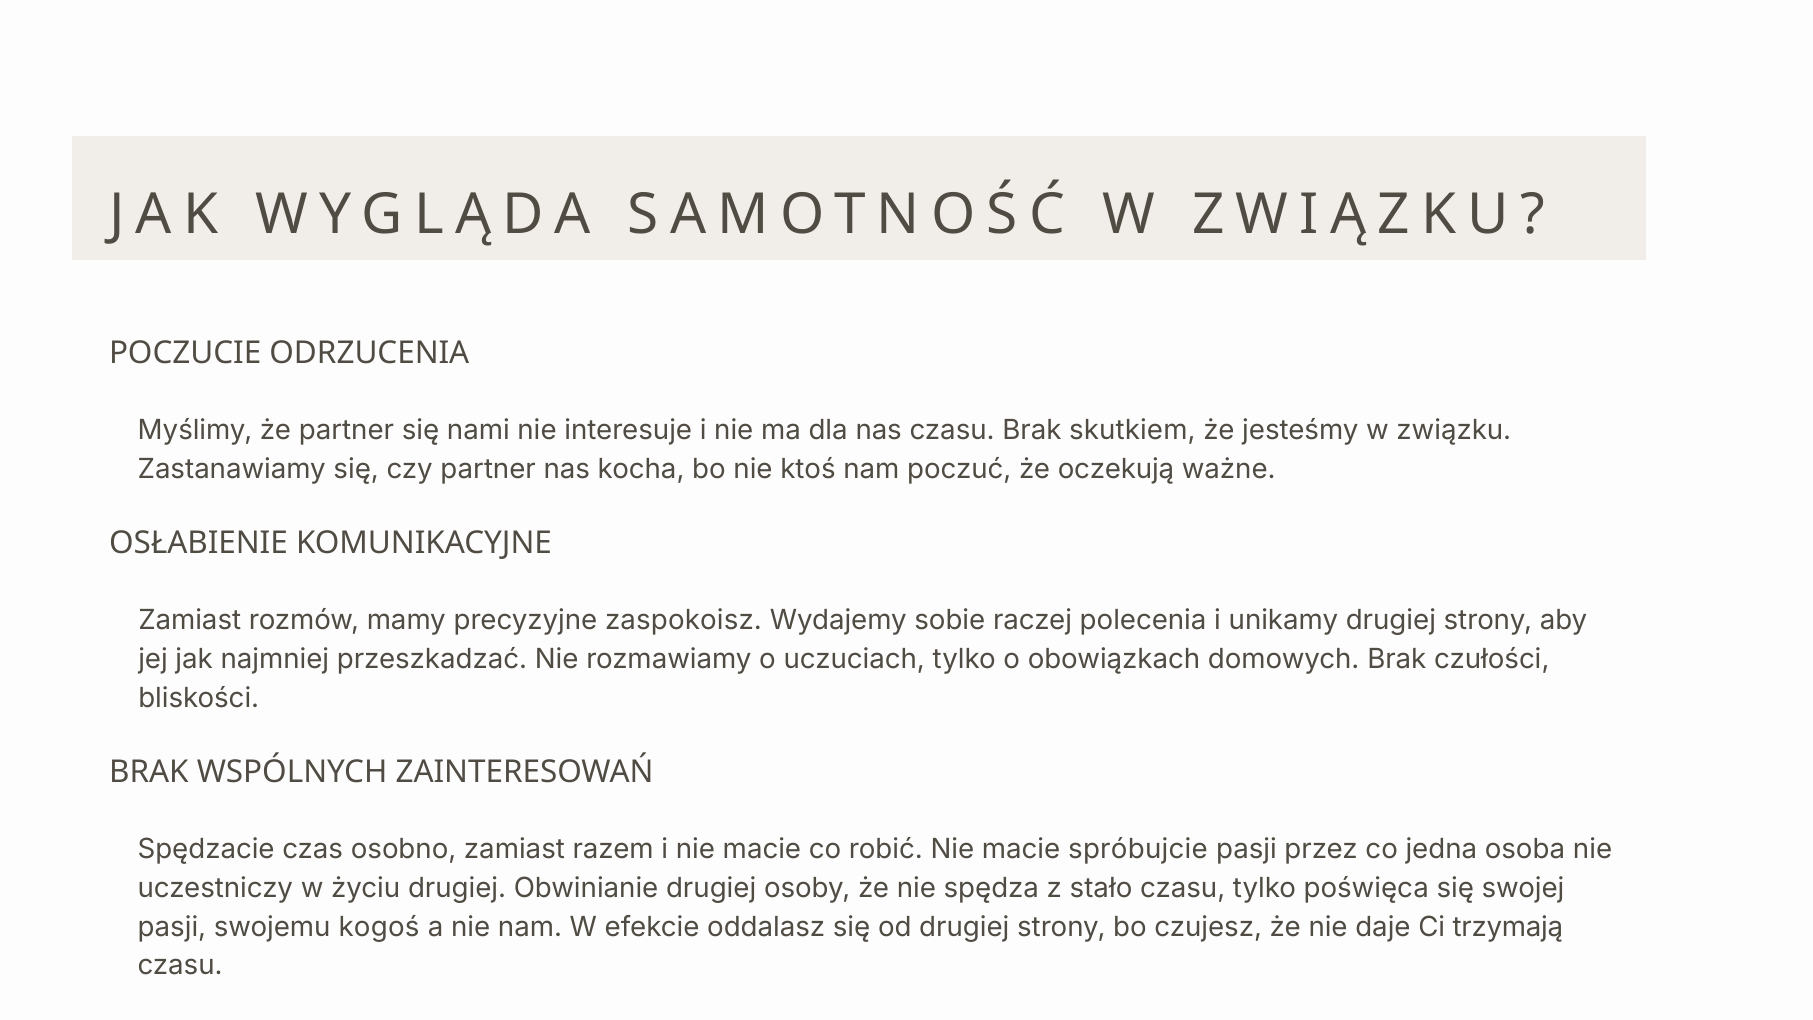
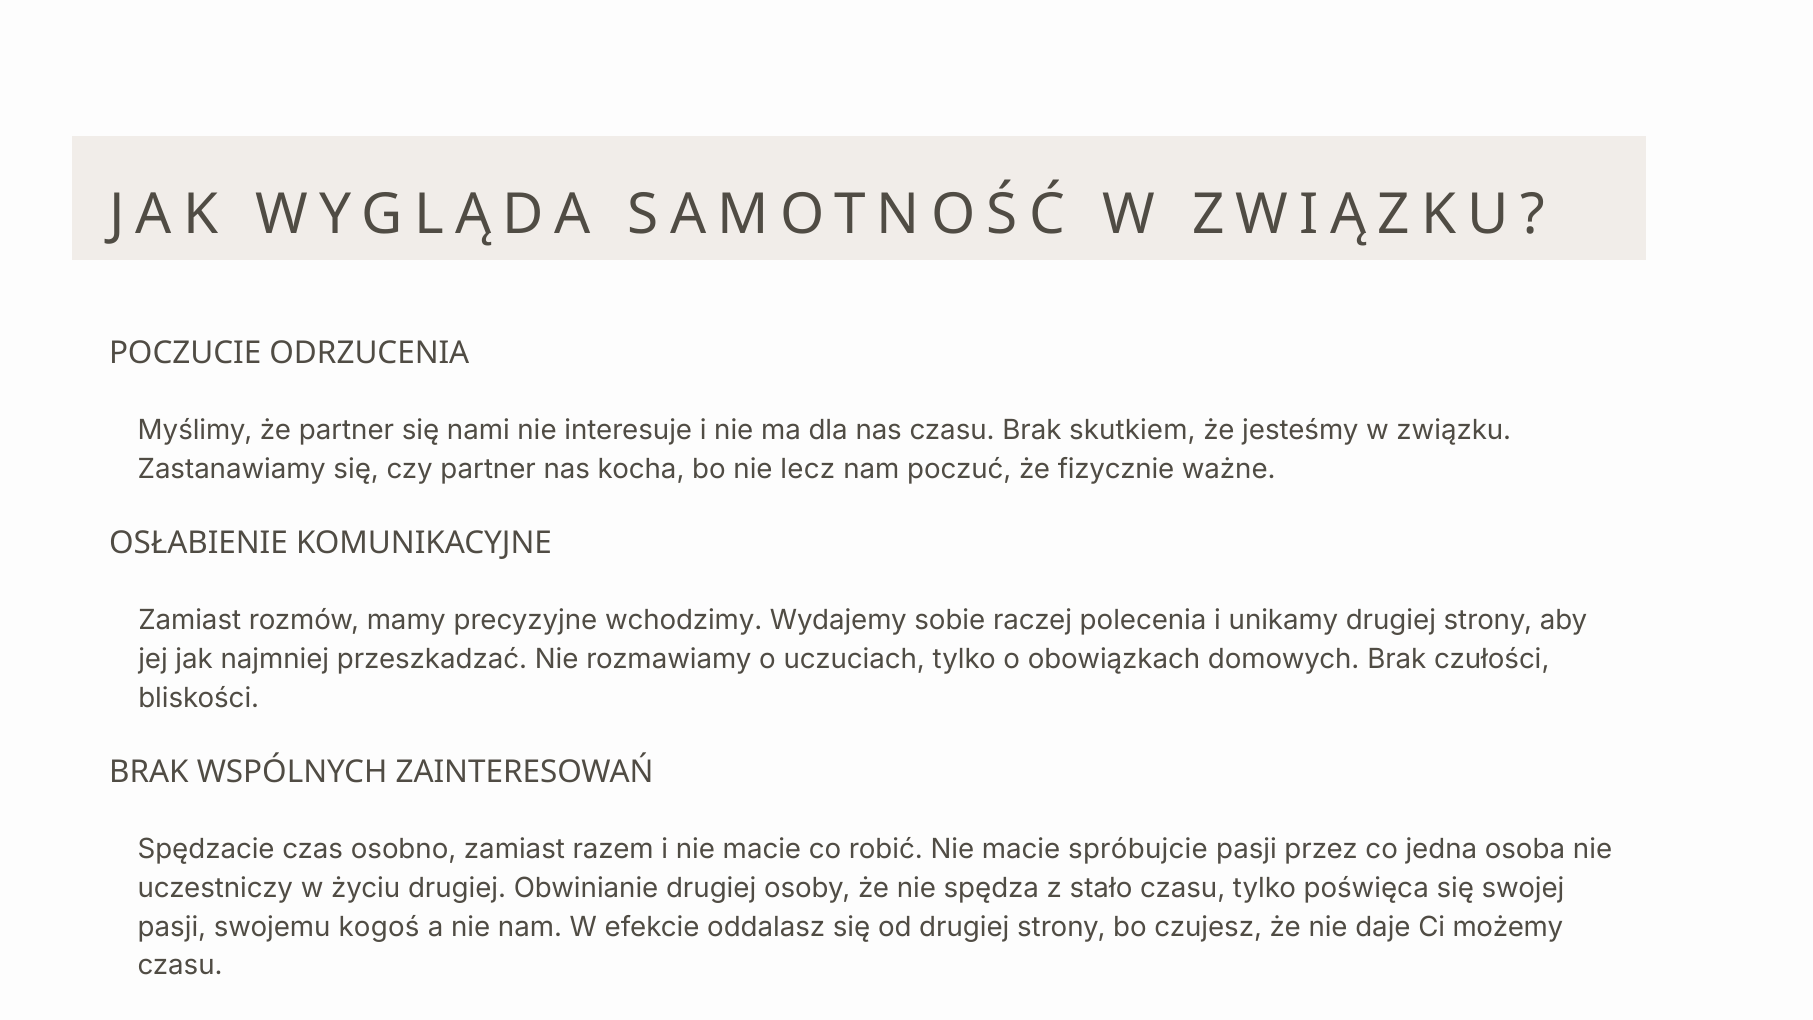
ktoś: ktoś -> lecz (808, 469)
oczekują: oczekują -> fizycznie (1116, 469)
zaspokoisz: zaspokoisz -> wchodzimy (684, 620)
trzymają: trzymają -> możemy (1508, 927)
